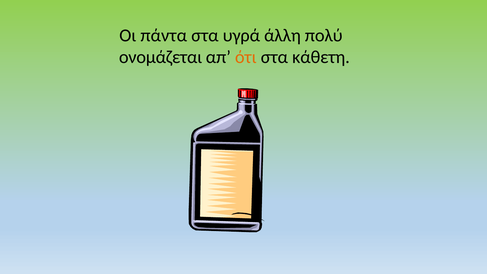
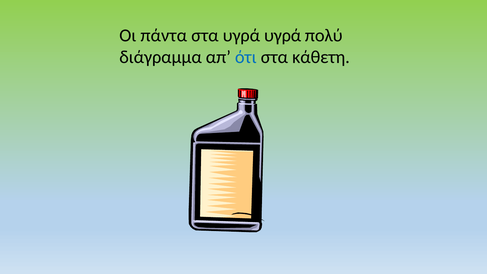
υγρά άλλη: άλλη -> υγρά (283, 35)
ονομάζεται: ονομάζεται -> διάγραμμα (161, 57)
ότι colour: orange -> blue (246, 57)
